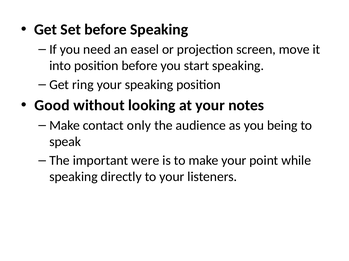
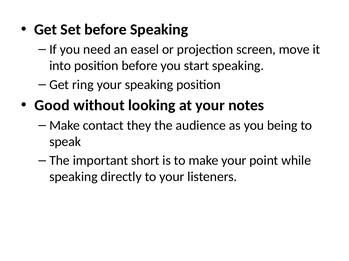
only: only -> they (139, 126)
were: were -> short (145, 161)
